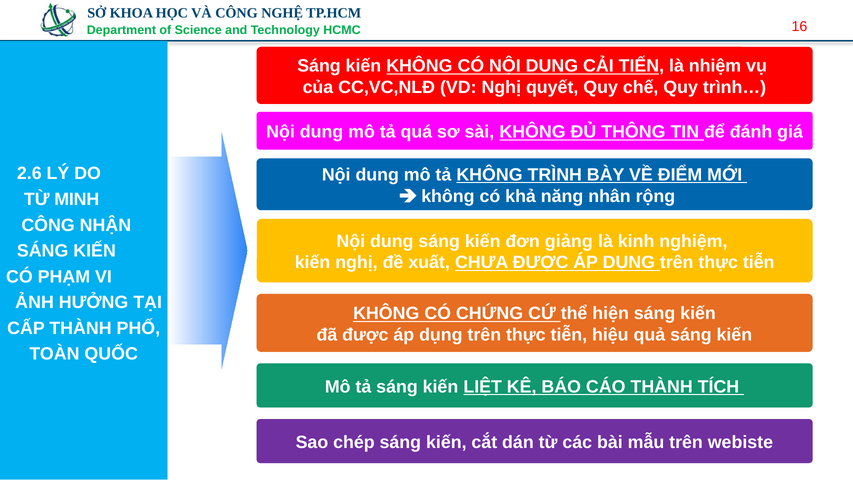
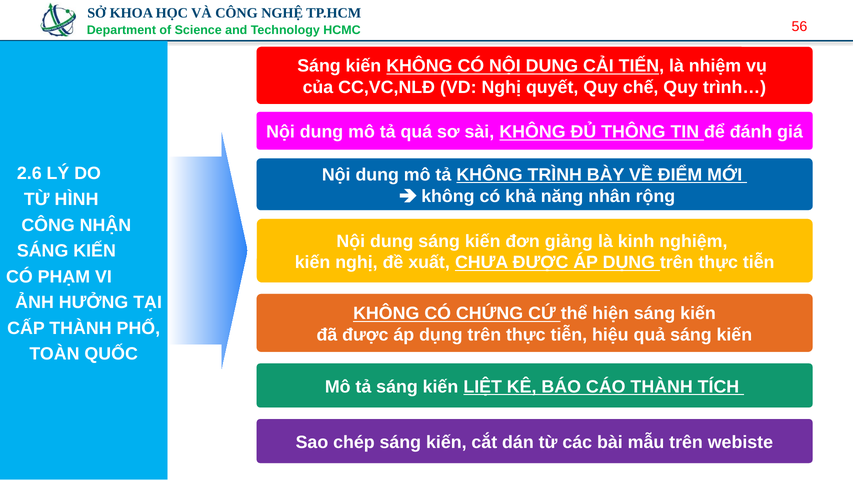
16: 16 -> 56 (799, 27)
MINH: MINH -> HÌNH (77, 199)
